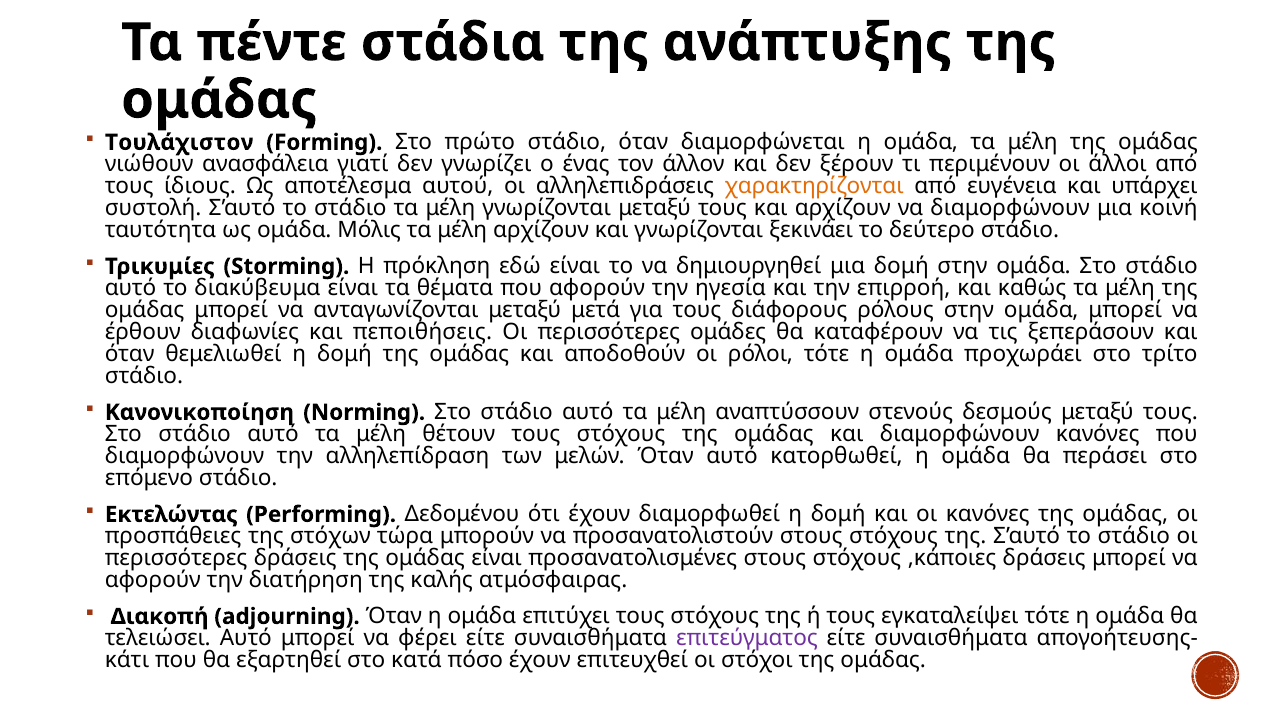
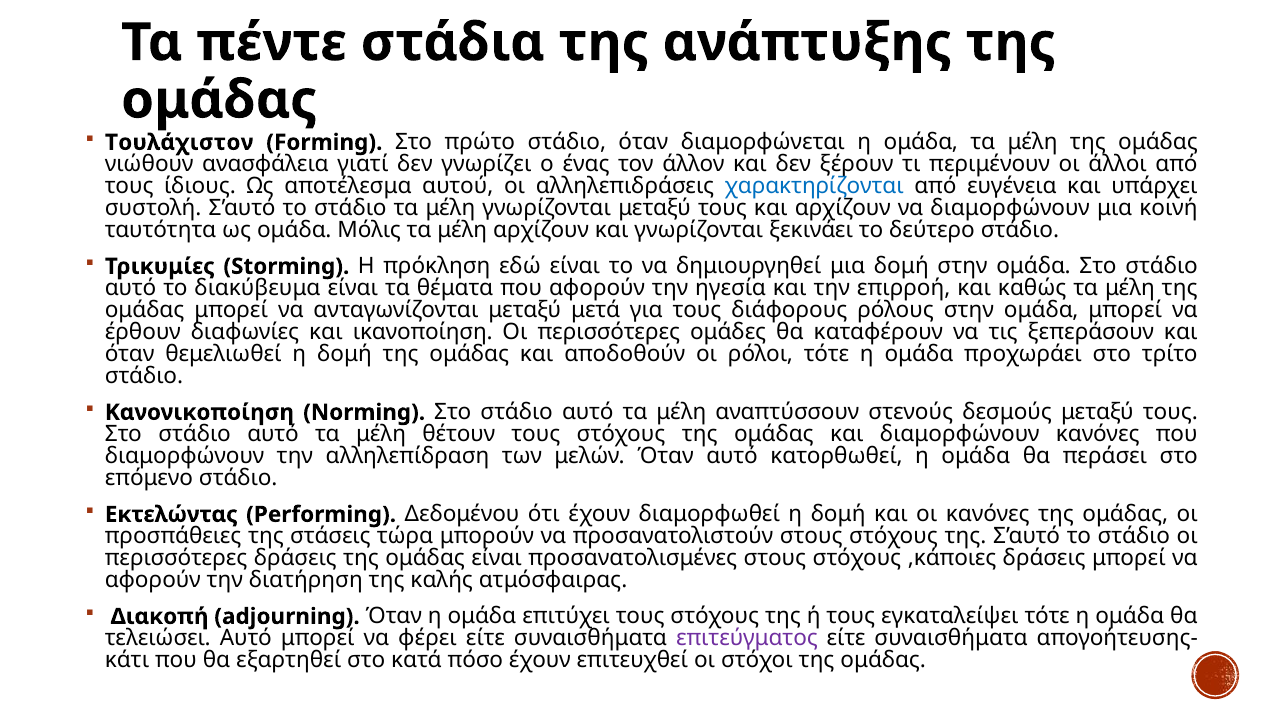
χαρακτηρίζονται colour: orange -> blue (814, 186)
πεποιθήσεις: πεποιθήσεις -> ικανοποίηση (423, 332)
στόχων: στόχων -> στάσεις (330, 536)
